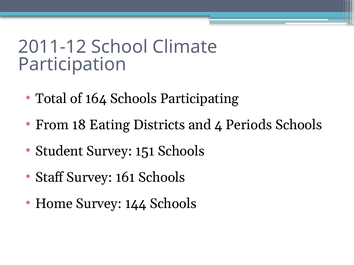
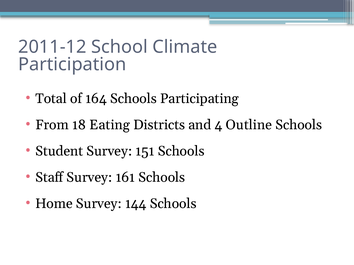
Periods: Periods -> Outline (249, 125)
